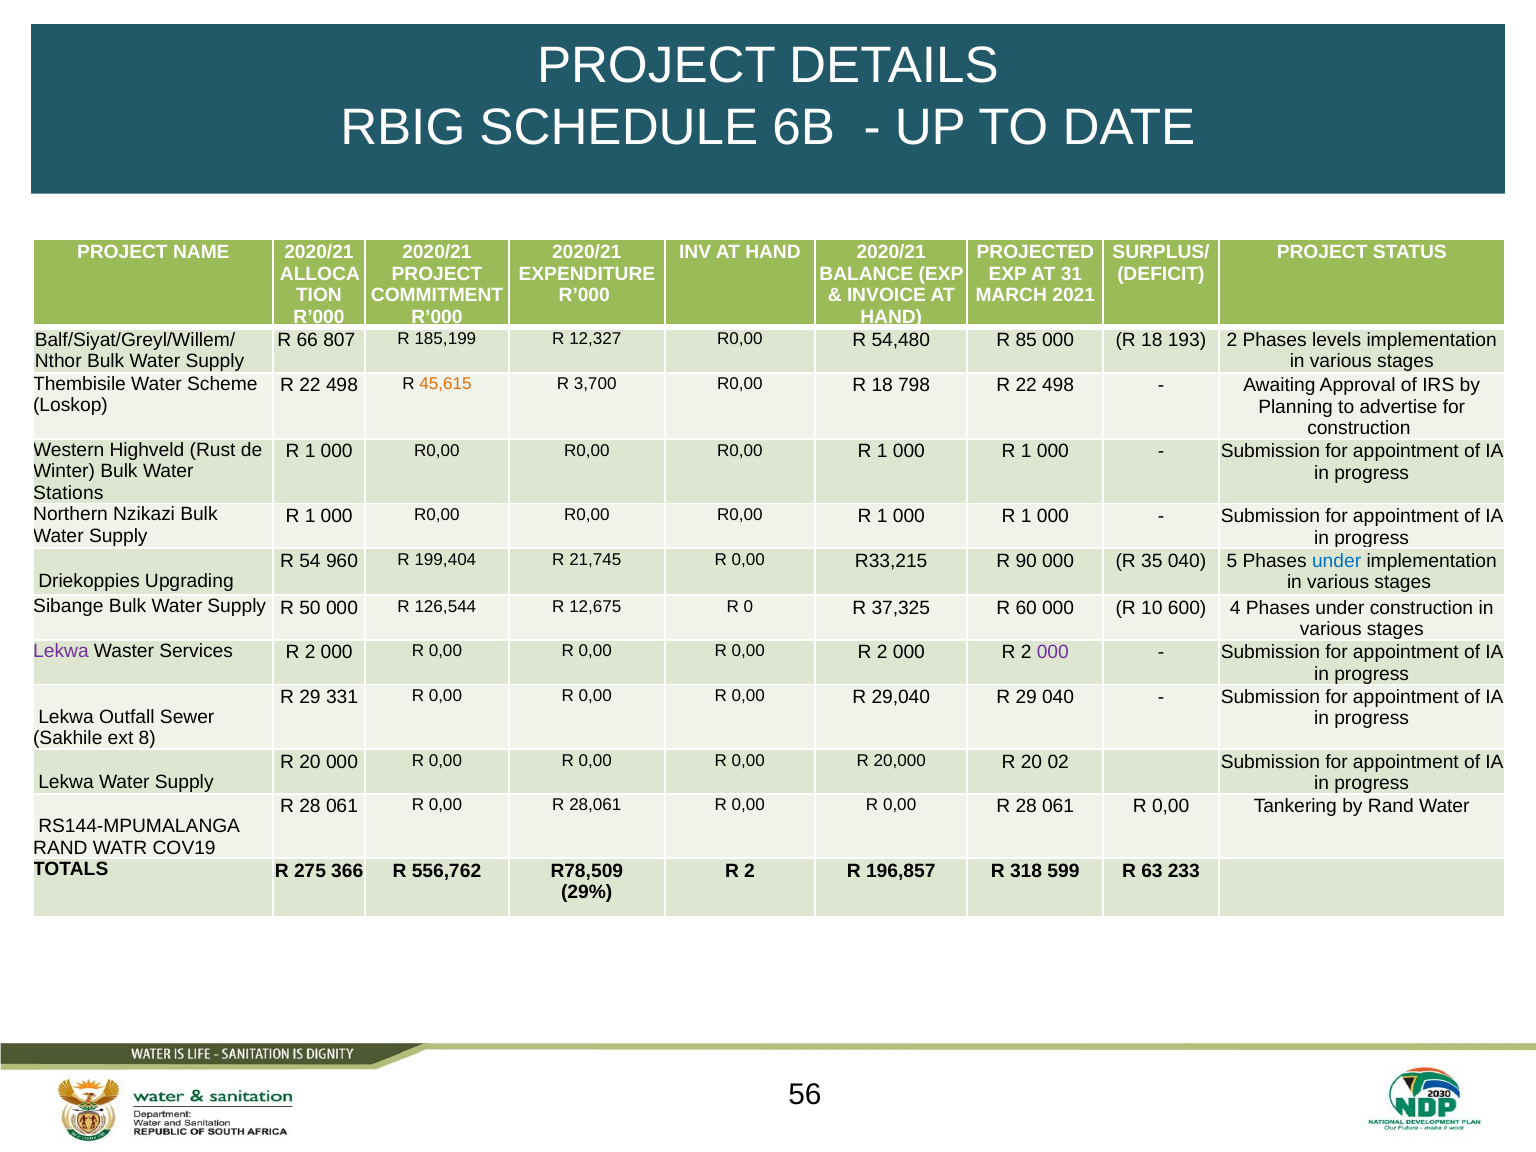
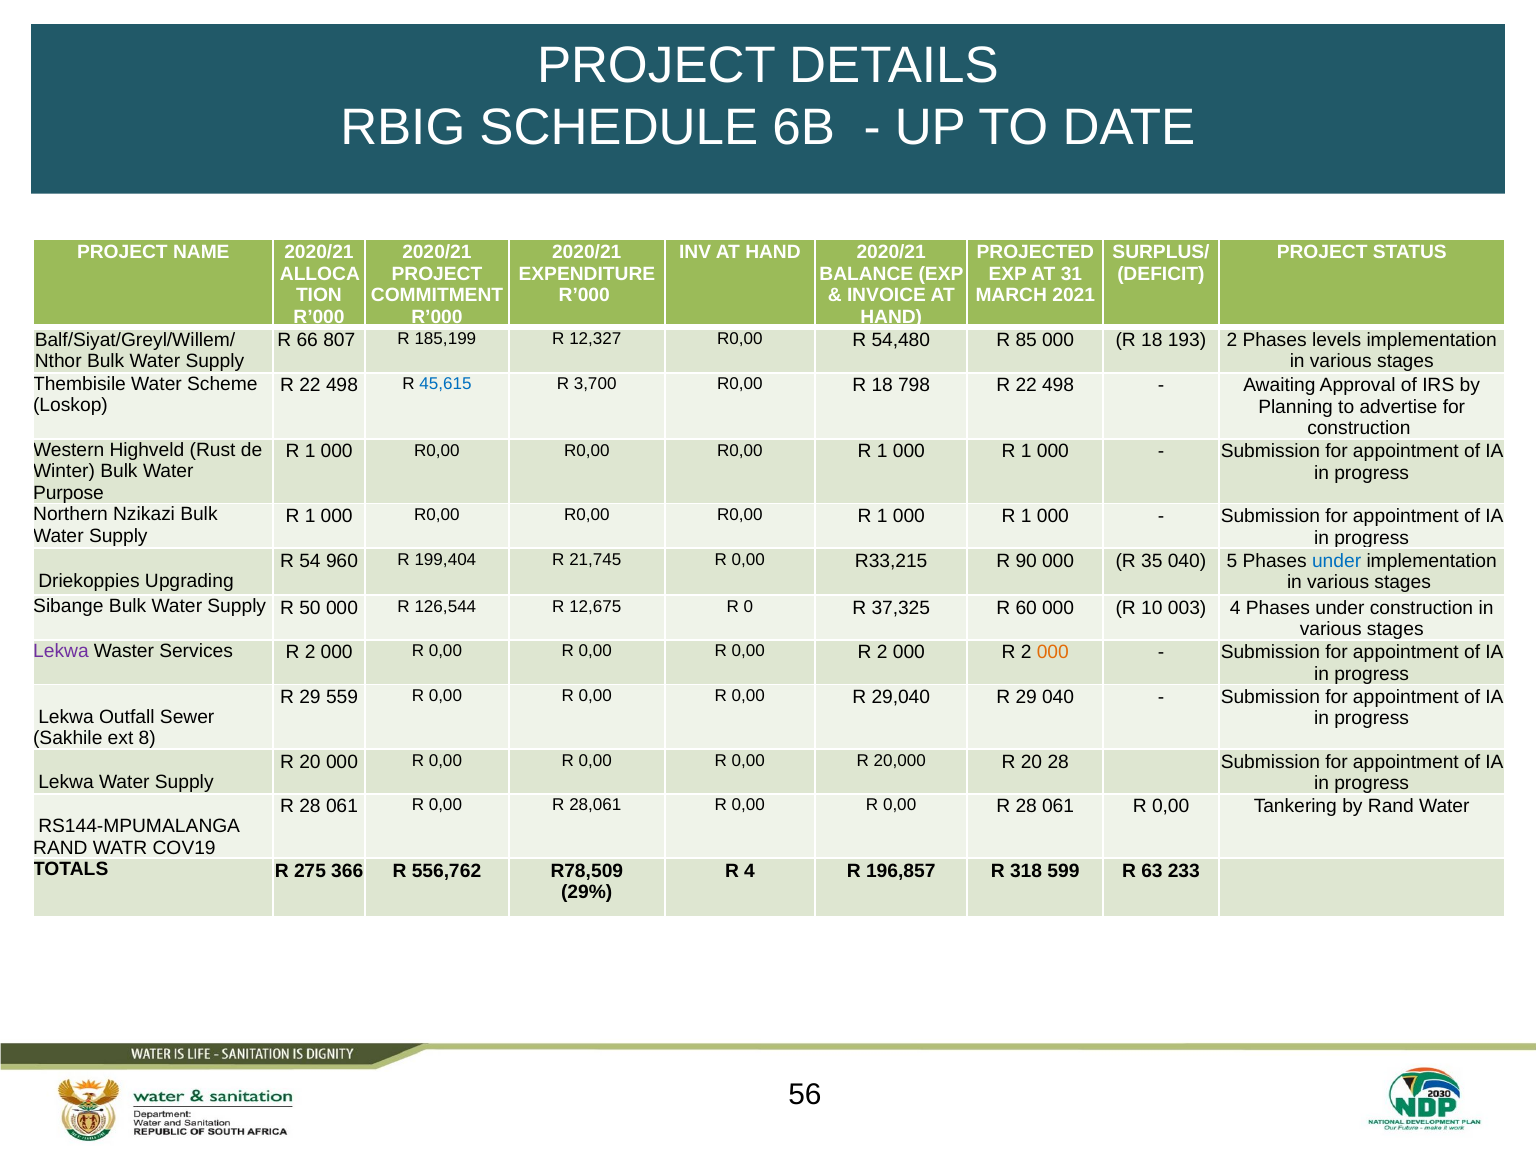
45,615 colour: orange -> blue (445, 384)
Stations: Stations -> Purpose (68, 493)
600: 600 -> 003 (1187, 608)
000 colour: purple -> orange (1053, 652)
331: 331 -> 559 (342, 697)
20 02: 02 -> 28 (1058, 762)
2: 2 -> 4 (750, 871)
